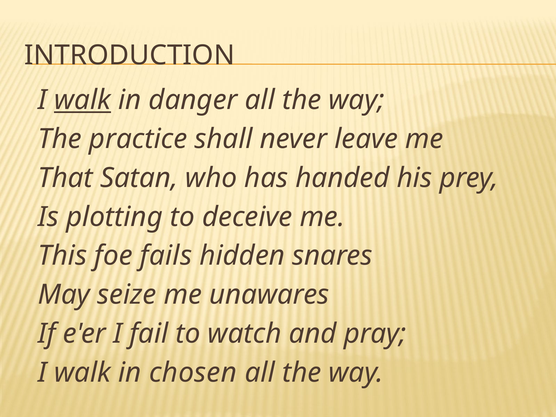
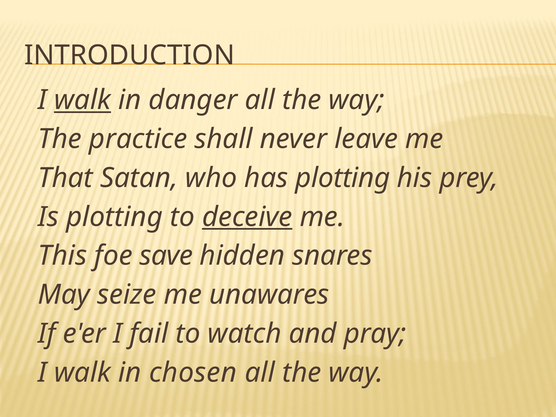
has handed: handed -> plotting (343, 178)
deceive underline: none -> present (247, 217)
fails: fails -> save (166, 256)
